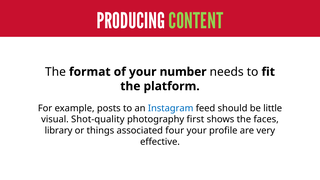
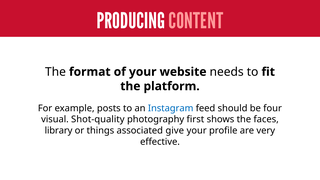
CONTENT colour: light green -> pink (196, 21)
number: number -> website (183, 72)
little: little -> four (273, 108)
four: four -> give (175, 131)
